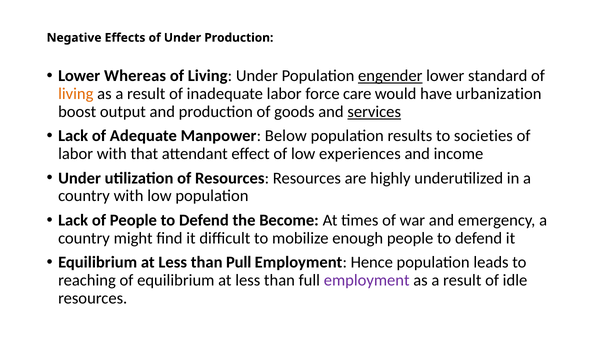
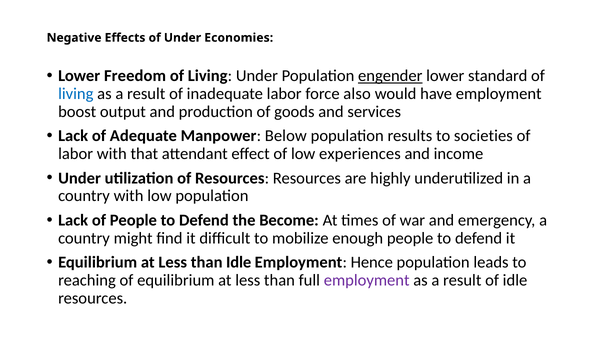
Under Production: Production -> Economies (239, 38)
Whereas: Whereas -> Freedom (135, 76)
living colour: orange -> blue (76, 94)
care: care -> also (357, 94)
have urbanization: urbanization -> employment (499, 94)
services underline: present -> none (374, 112)
than Pull: Pull -> Idle (239, 263)
